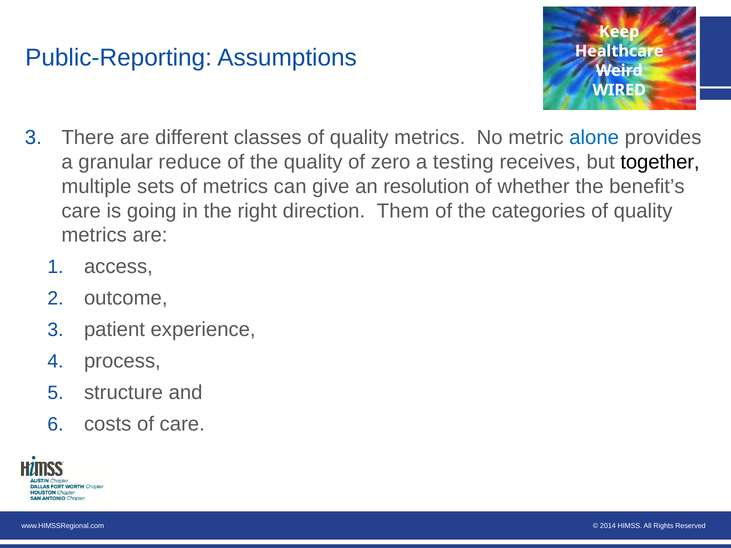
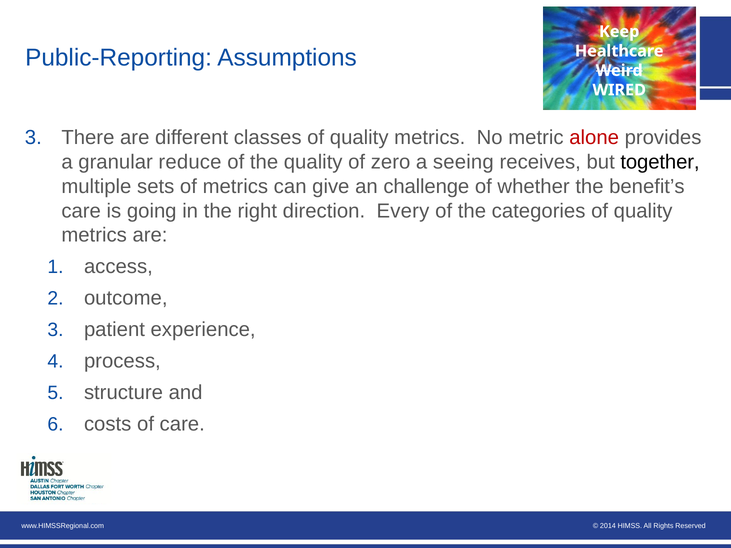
alone colour: blue -> red (594, 138)
testing: testing -> seeing (463, 162)
resolution: resolution -> challenge (426, 187)
Them: Them -> Every (403, 211)
